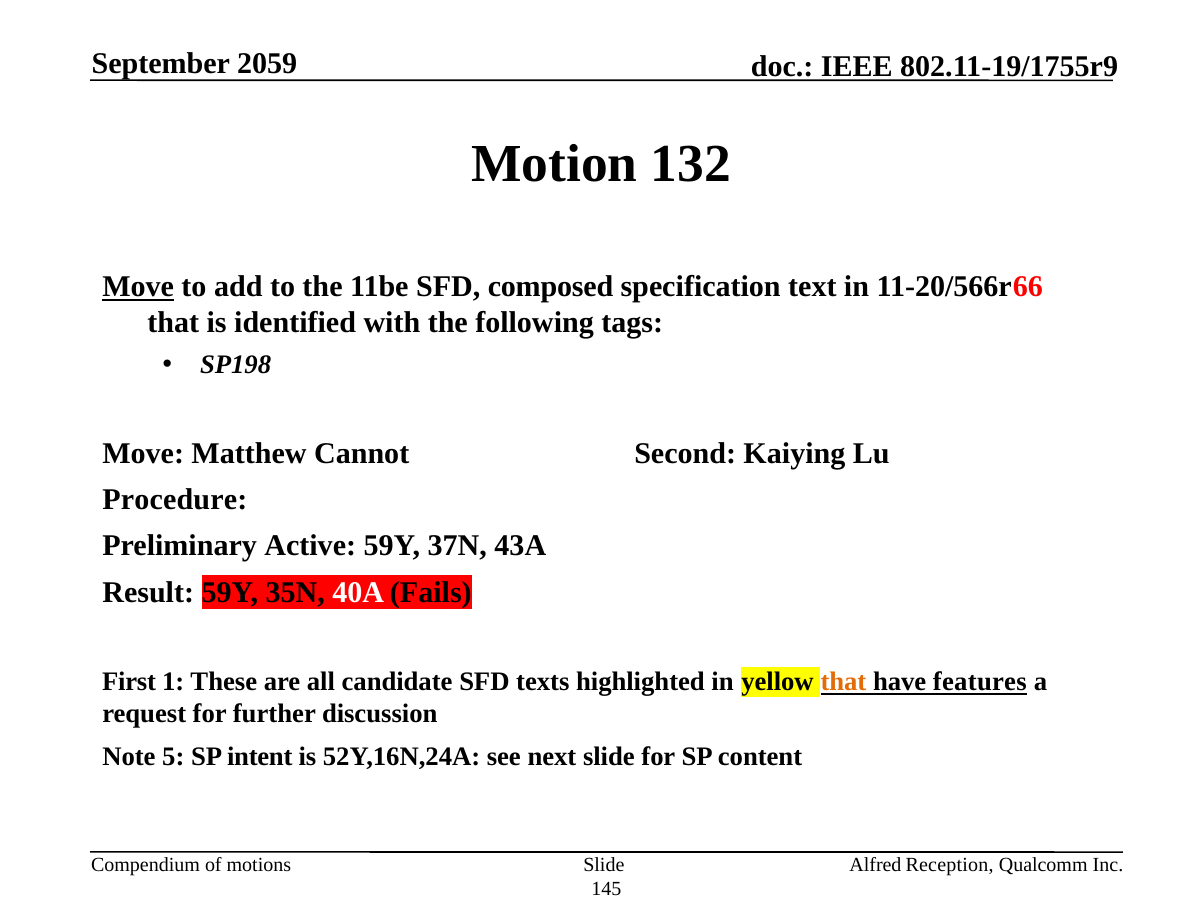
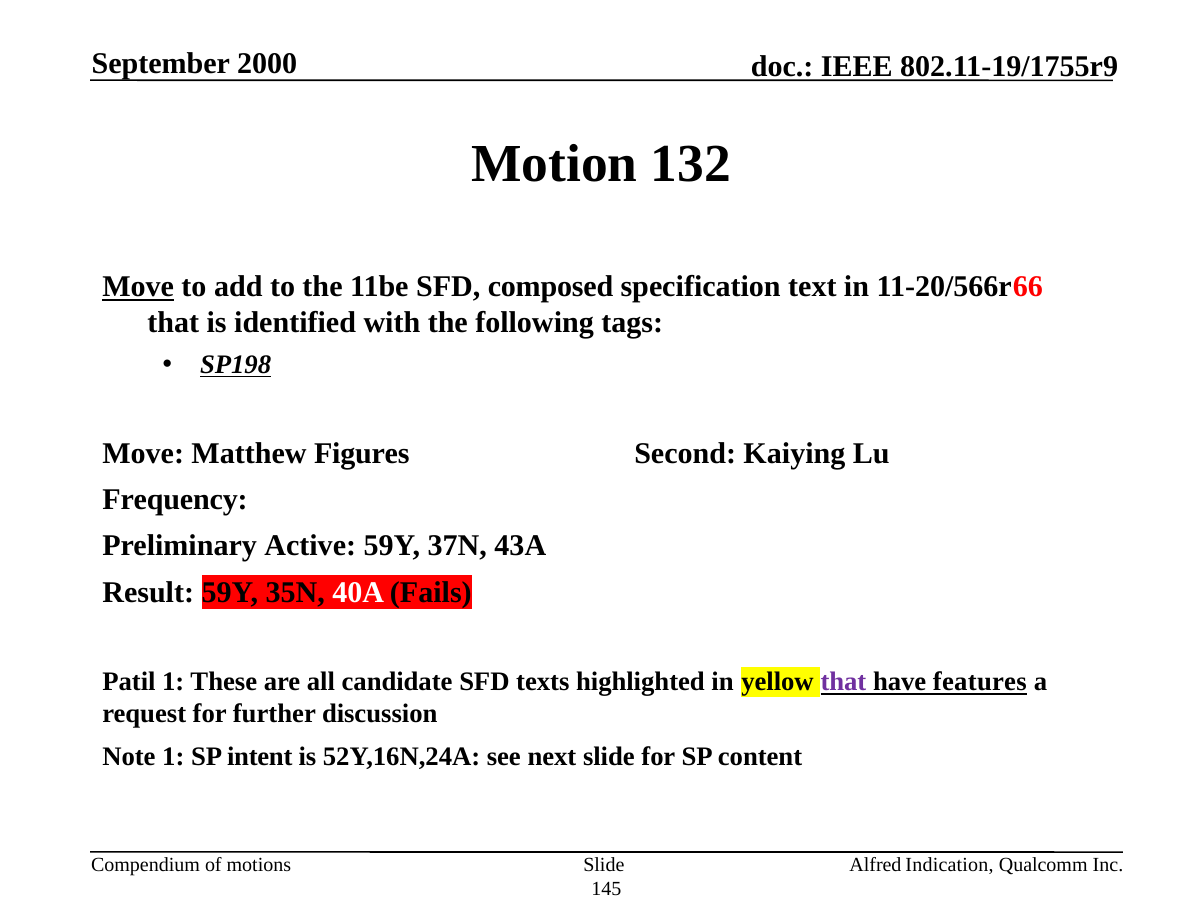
2059: 2059 -> 2000 (267, 64)
SP198 underline: none -> present (236, 365)
Cannot: Cannot -> Figures (362, 454)
Procedure: Procedure -> Frequency (175, 500)
First: First -> Patil (129, 682)
that colour: orange -> purple (843, 682)
Note 5: 5 -> 1 (173, 756)
Reception: Reception -> Indication (950, 865)
